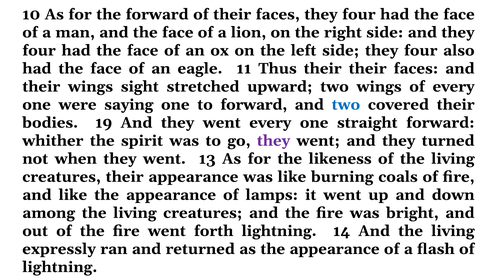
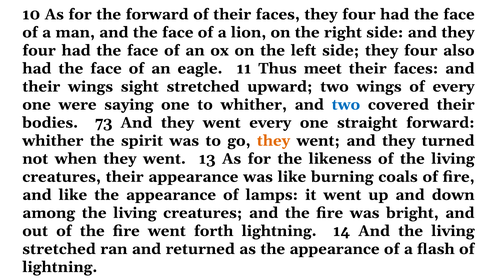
Thus their: their -> meet (323, 68)
to forward: forward -> whither (254, 104)
19: 19 -> 73 (104, 122)
they colour: purple -> orange (273, 141)
expressly: expressly -> stretched (59, 249)
